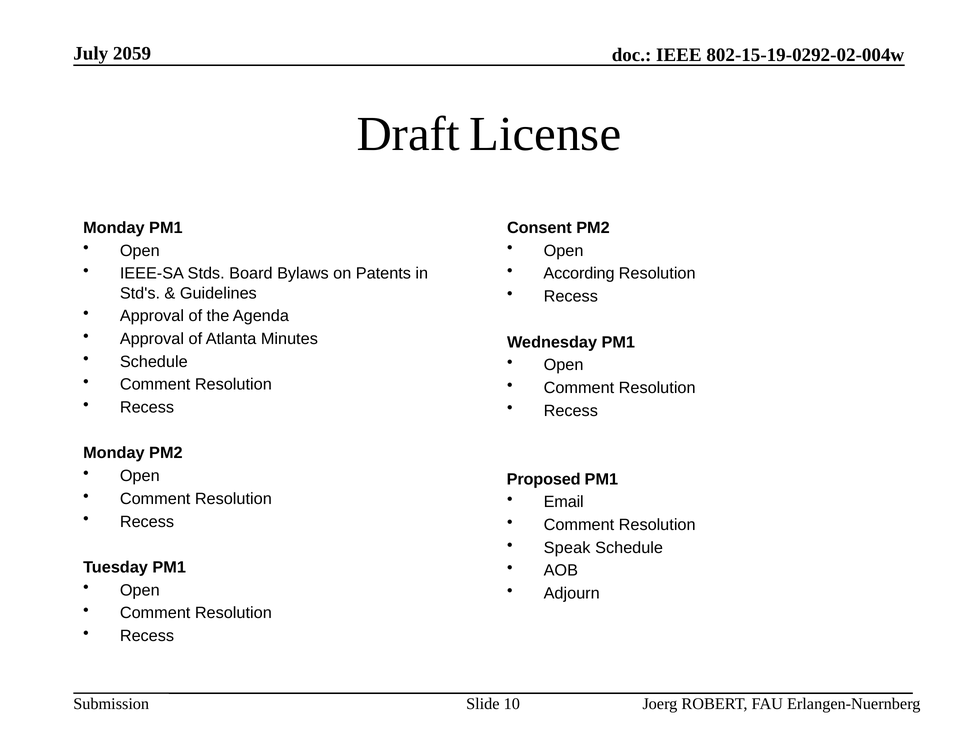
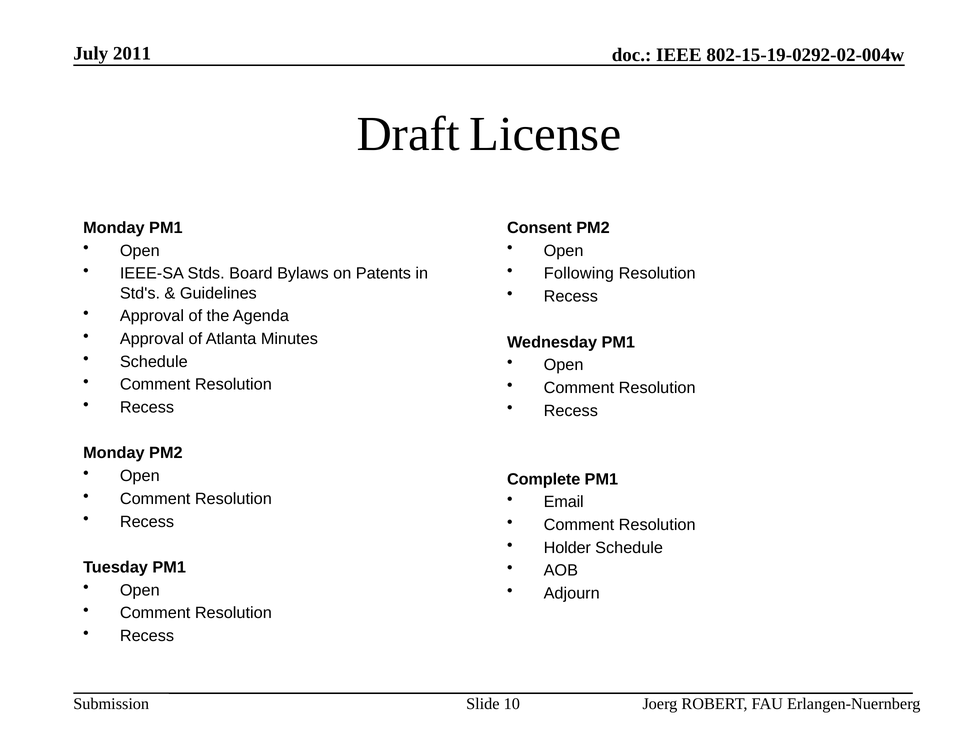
2059: 2059 -> 2011 (132, 53)
According: According -> Following (579, 273)
Proposed: Proposed -> Complete (544, 479)
Speak: Speak -> Holder (567, 547)
